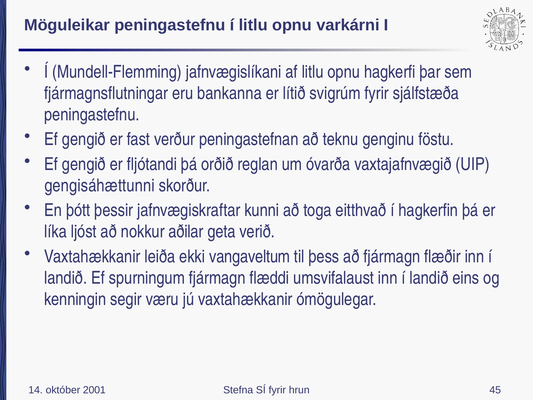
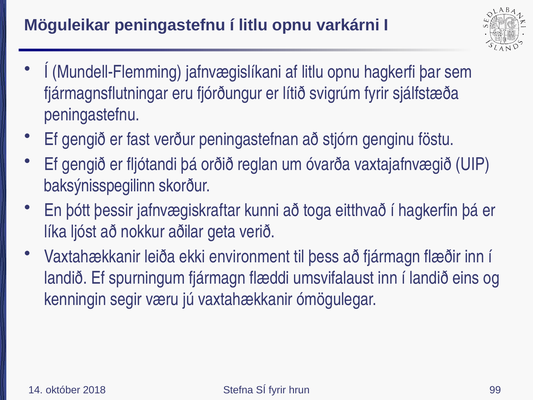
bankanna: bankanna -> fjórðungur (230, 93)
teknu: teknu -> stjórn (341, 139)
gengisáhættunni: gengisáhættunni -> baksýnisspegilinn (100, 185)
vangaveltum: vangaveltum -> environment (250, 257)
2001: 2001 -> 2018 (94, 390)
45: 45 -> 99 (495, 390)
